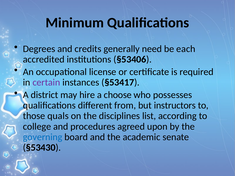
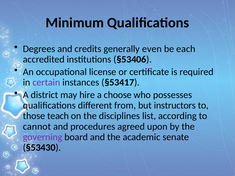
need: need -> even (152, 49)
quals: quals -> teach (58, 116)
college: college -> cannot (37, 127)
governing colour: blue -> purple (43, 137)
